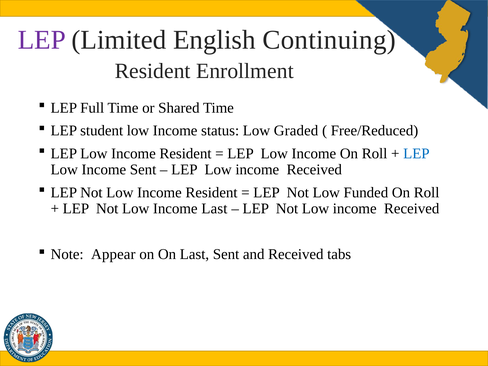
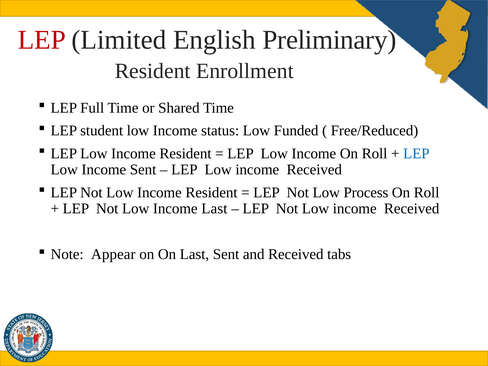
LEP colour: purple -> red (42, 40)
Continuing: Continuing -> Preliminary (329, 40)
Graded: Graded -> Funded (296, 131)
Funded: Funded -> Process (366, 192)
